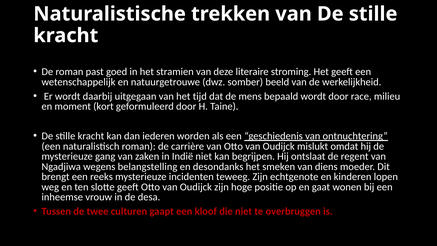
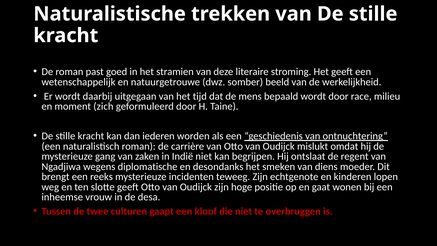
kort: kort -> zich (103, 106)
belangstelling: belangstelling -> diplomatische (148, 166)
